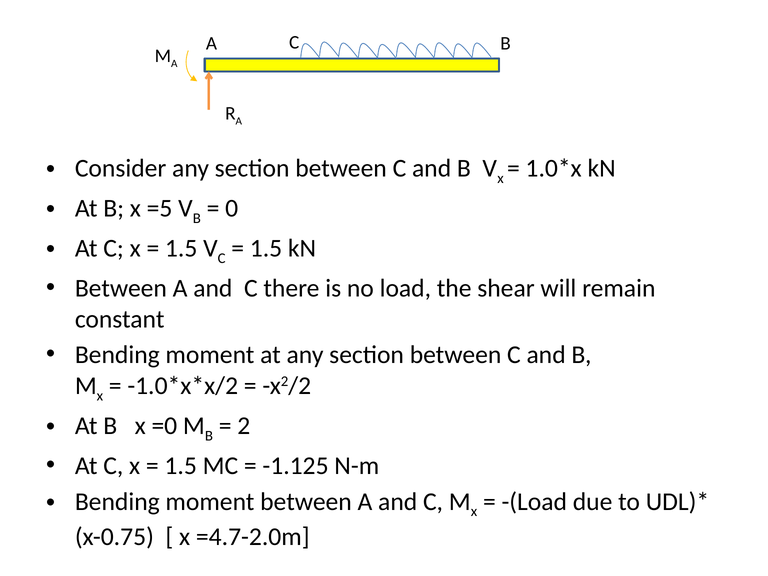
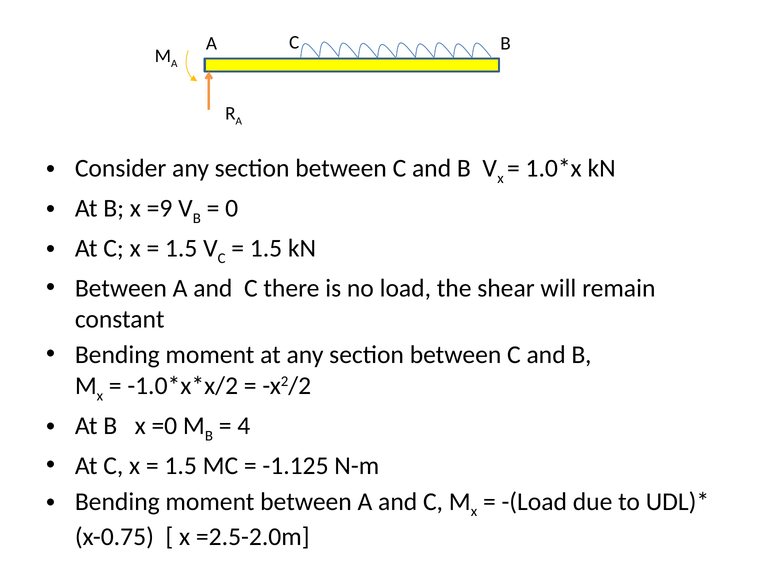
=5: =5 -> =9 (160, 208)
2: 2 -> 4 (244, 426)
=4.7-2.0m: =4.7-2.0m -> =2.5-2.0m (253, 537)
